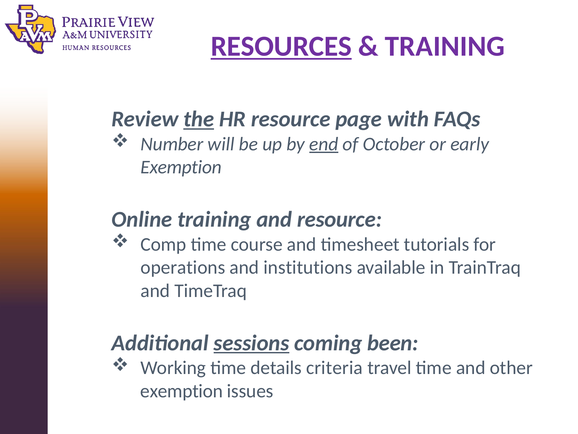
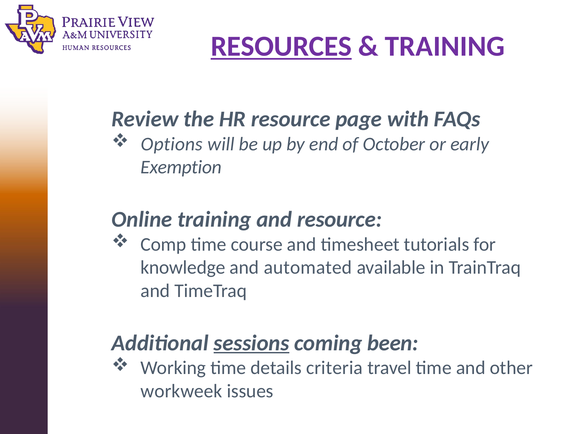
the underline: present -> none (199, 119)
Number: Number -> Options (172, 144)
end underline: present -> none (324, 144)
operations: operations -> knowledge (183, 267)
institutions: institutions -> automated (308, 267)
exemption: exemption -> workweek (181, 391)
